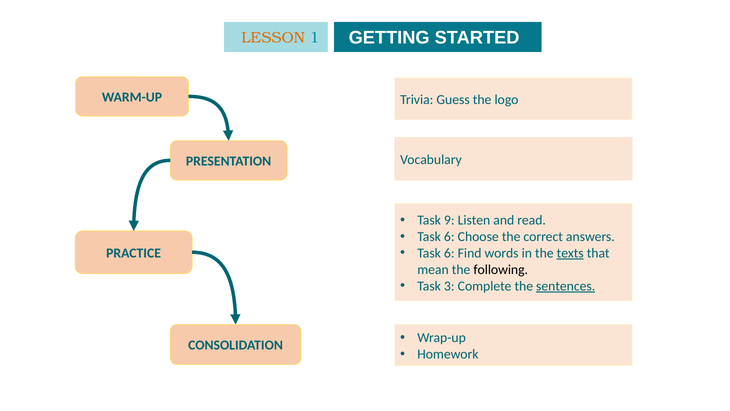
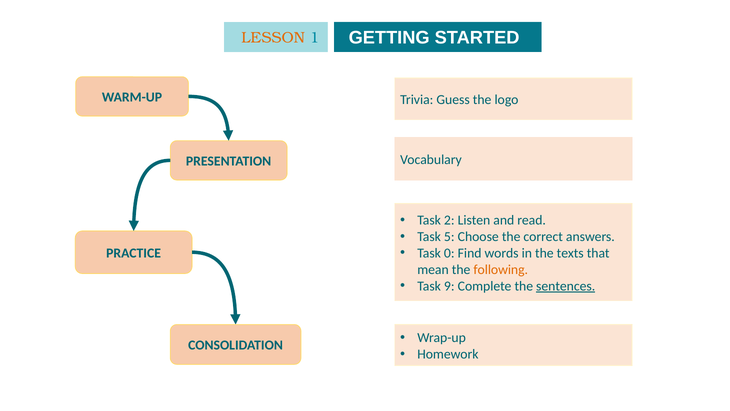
9: 9 -> 2 (449, 220)
6: 6 -> 5 (449, 237)
6: 6 -> 0 (449, 253)
texts underline: present -> none (570, 253)
following colour: black -> orange (501, 269)
3: 3 -> 9 (449, 286)
